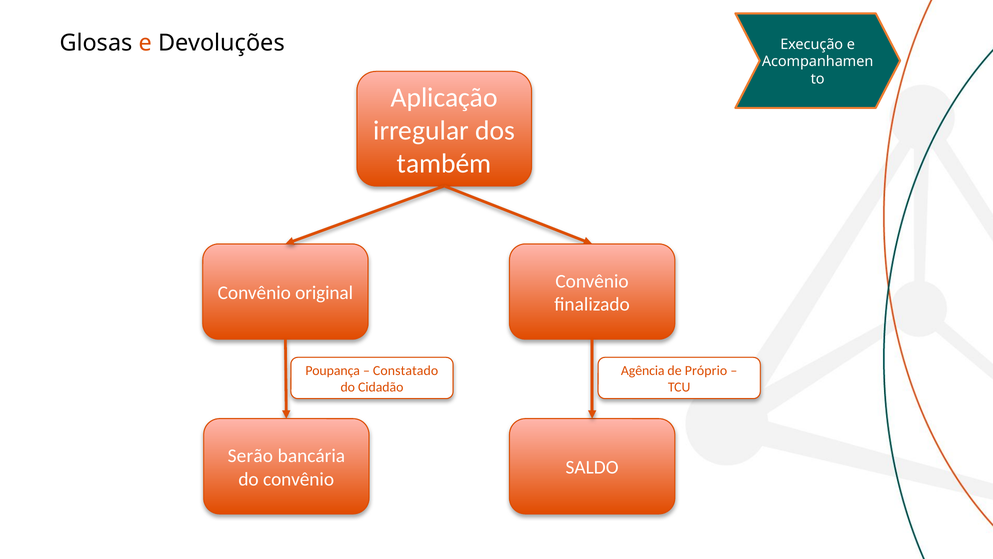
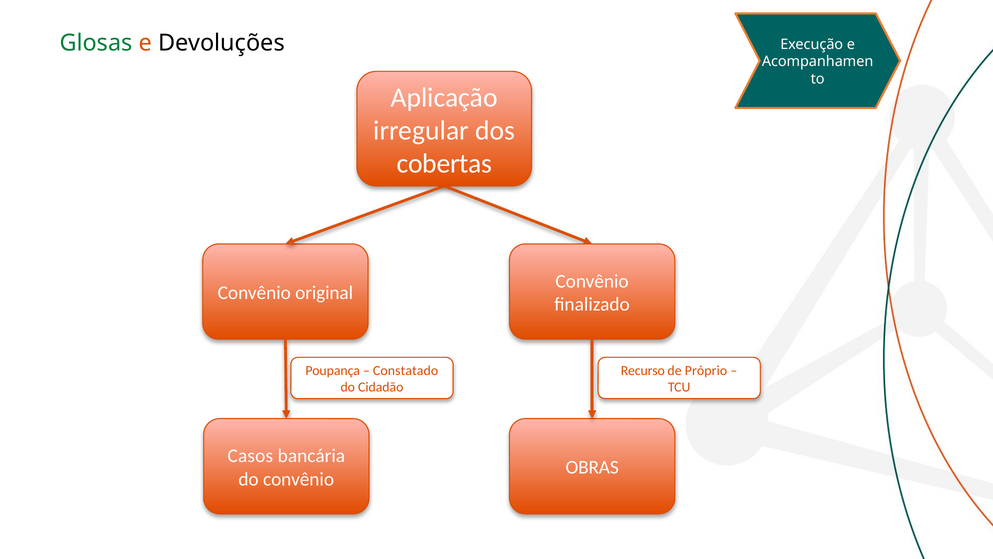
Glosas colour: black -> green (96, 43)
também: também -> cobertas (444, 164)
Agência: Agência -> Recurso (643, 370)
Serão: Serão -> Casos (250, 456)
SALDO: SALDO -> OBRAS (592, 467)
